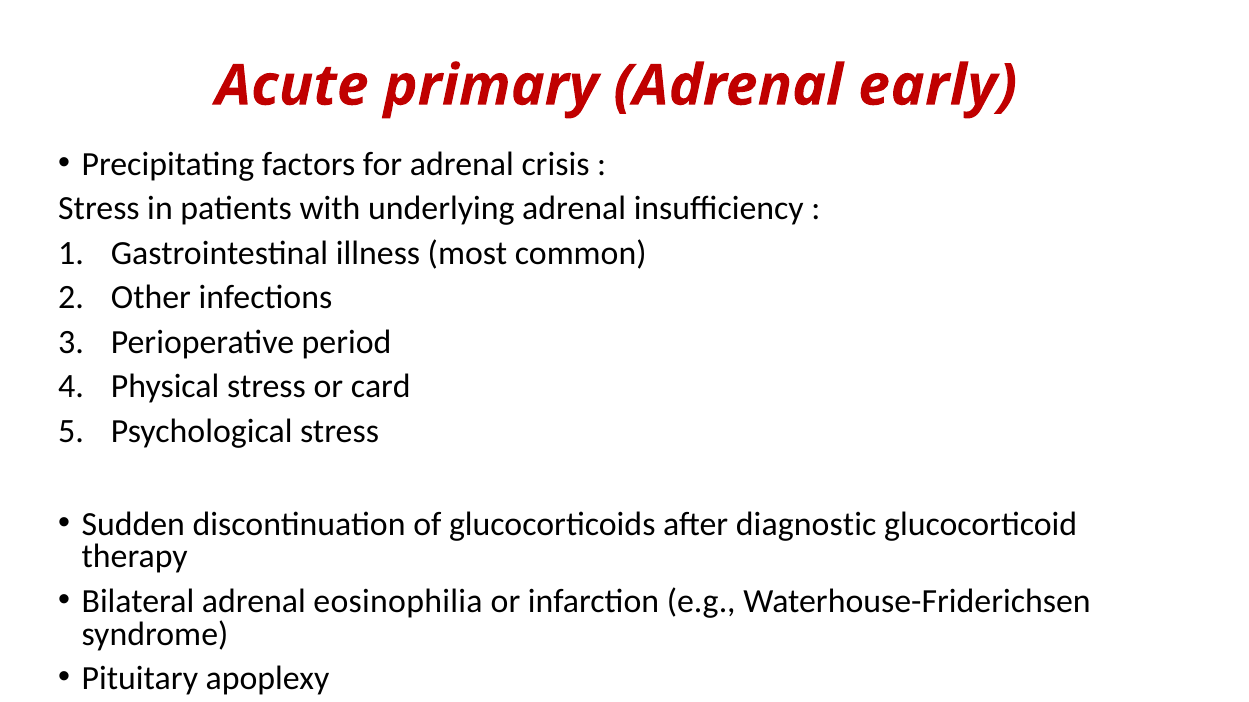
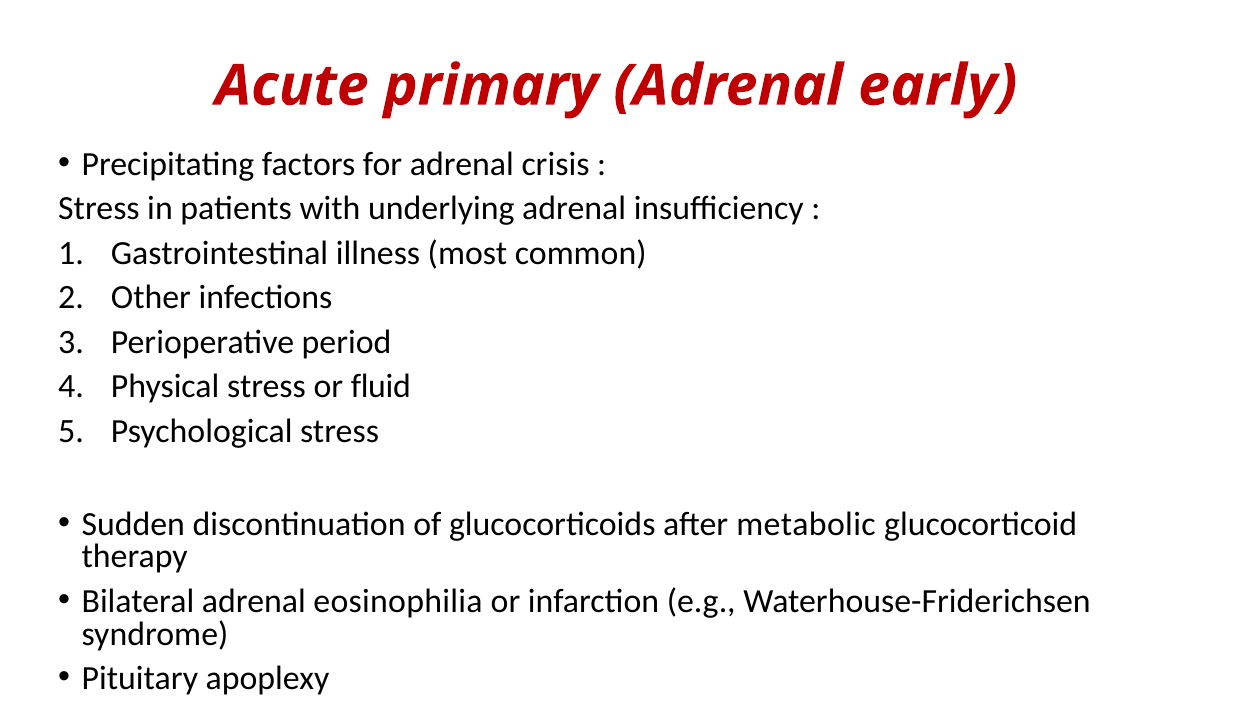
card: card -> fluid (381, 387)
diagnostic: diagnostic -> metabolic (806, 524)
